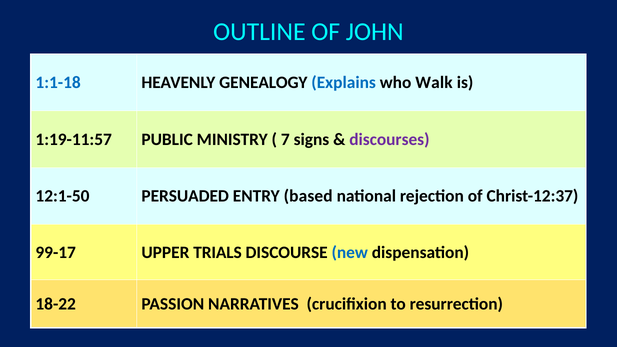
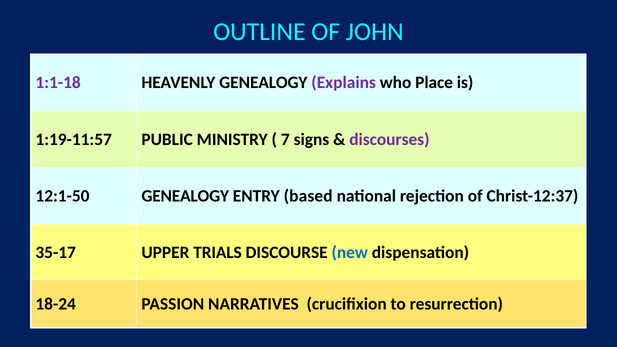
1:1-18 colour: blue -> purple (58, 83)
Explains colour: blue -> purple (344, 83)
Walk: Walk -> Place (434, 83)
12:1-50 PERSUADED: PERSUADED -> GENEALOGY (185, 196)
99-17: 99-17 -> 35-17 (56, 252)
18-22: 18-22 -> 18-24 (56, 304)
